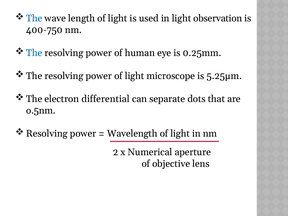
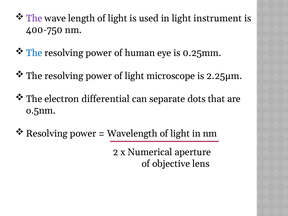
The colour: blue -> purple (34, 18)
observation: observation -> instrument (218, 18)
5.25µm: 5.25µm -> 2.25µm (224, 76)
